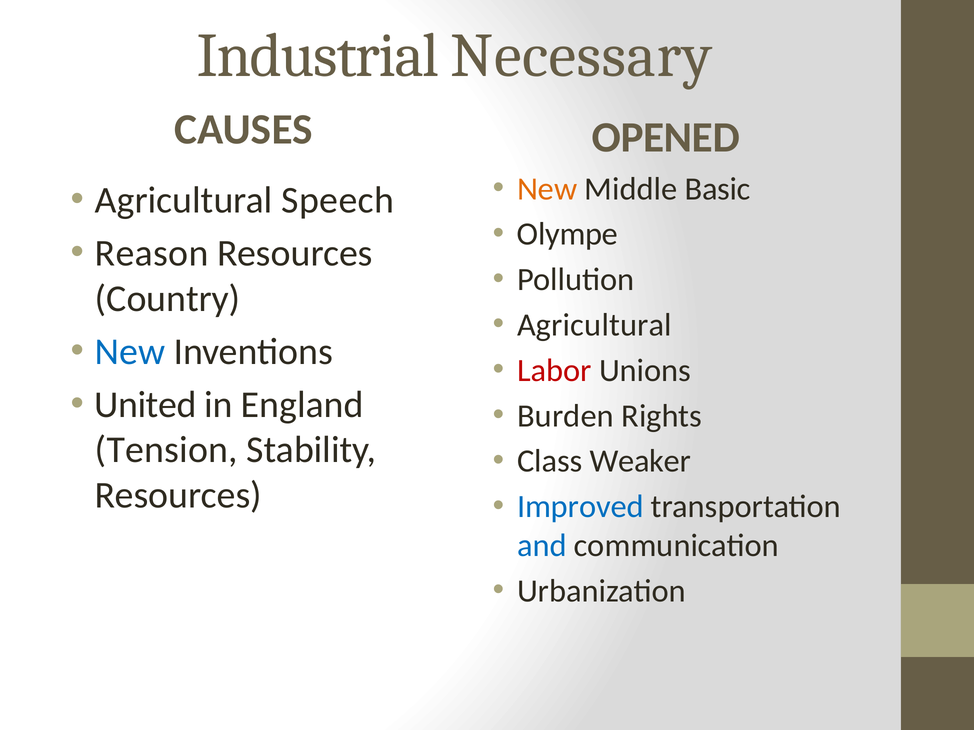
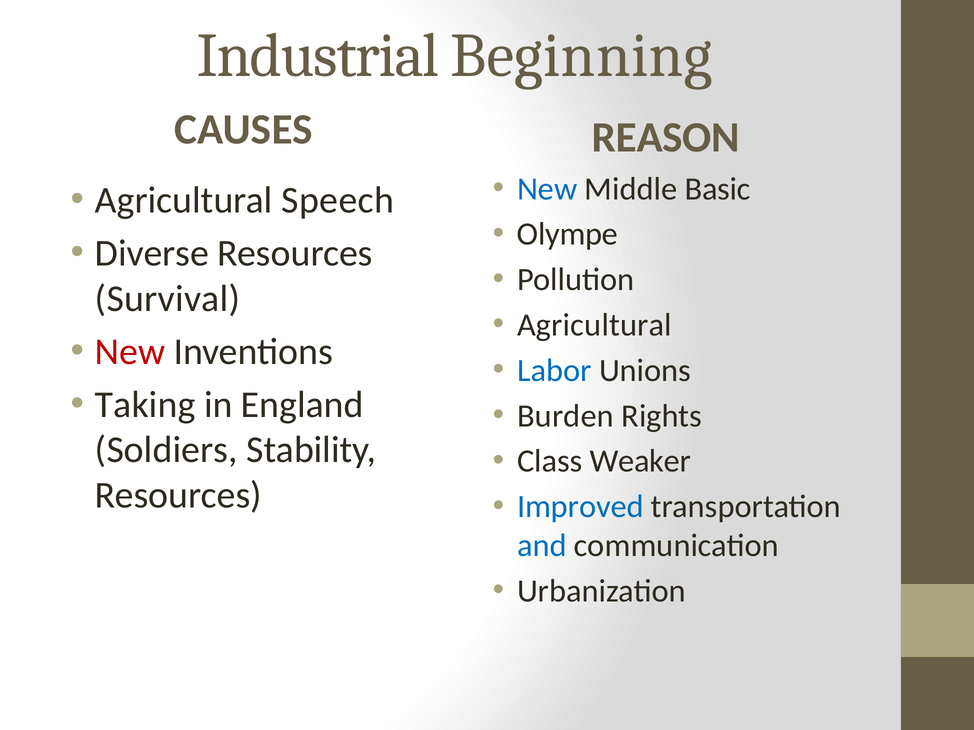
Necessary: Necessary -> Beginning (581, 56)
OPENED: OPENED -> REASON (666, 138)
New colour: orange -> blue (547, 189)
Reason: Reason -> Diverse (152, 254)
Country: Country -> Survival (168, 299)
New colour: blue -> red (130, 352)
Labor colour: red -> blue (554, 371)
United: United -> Taking (145, 405)
Tension: Tension -> Soldiers (166, 450)
